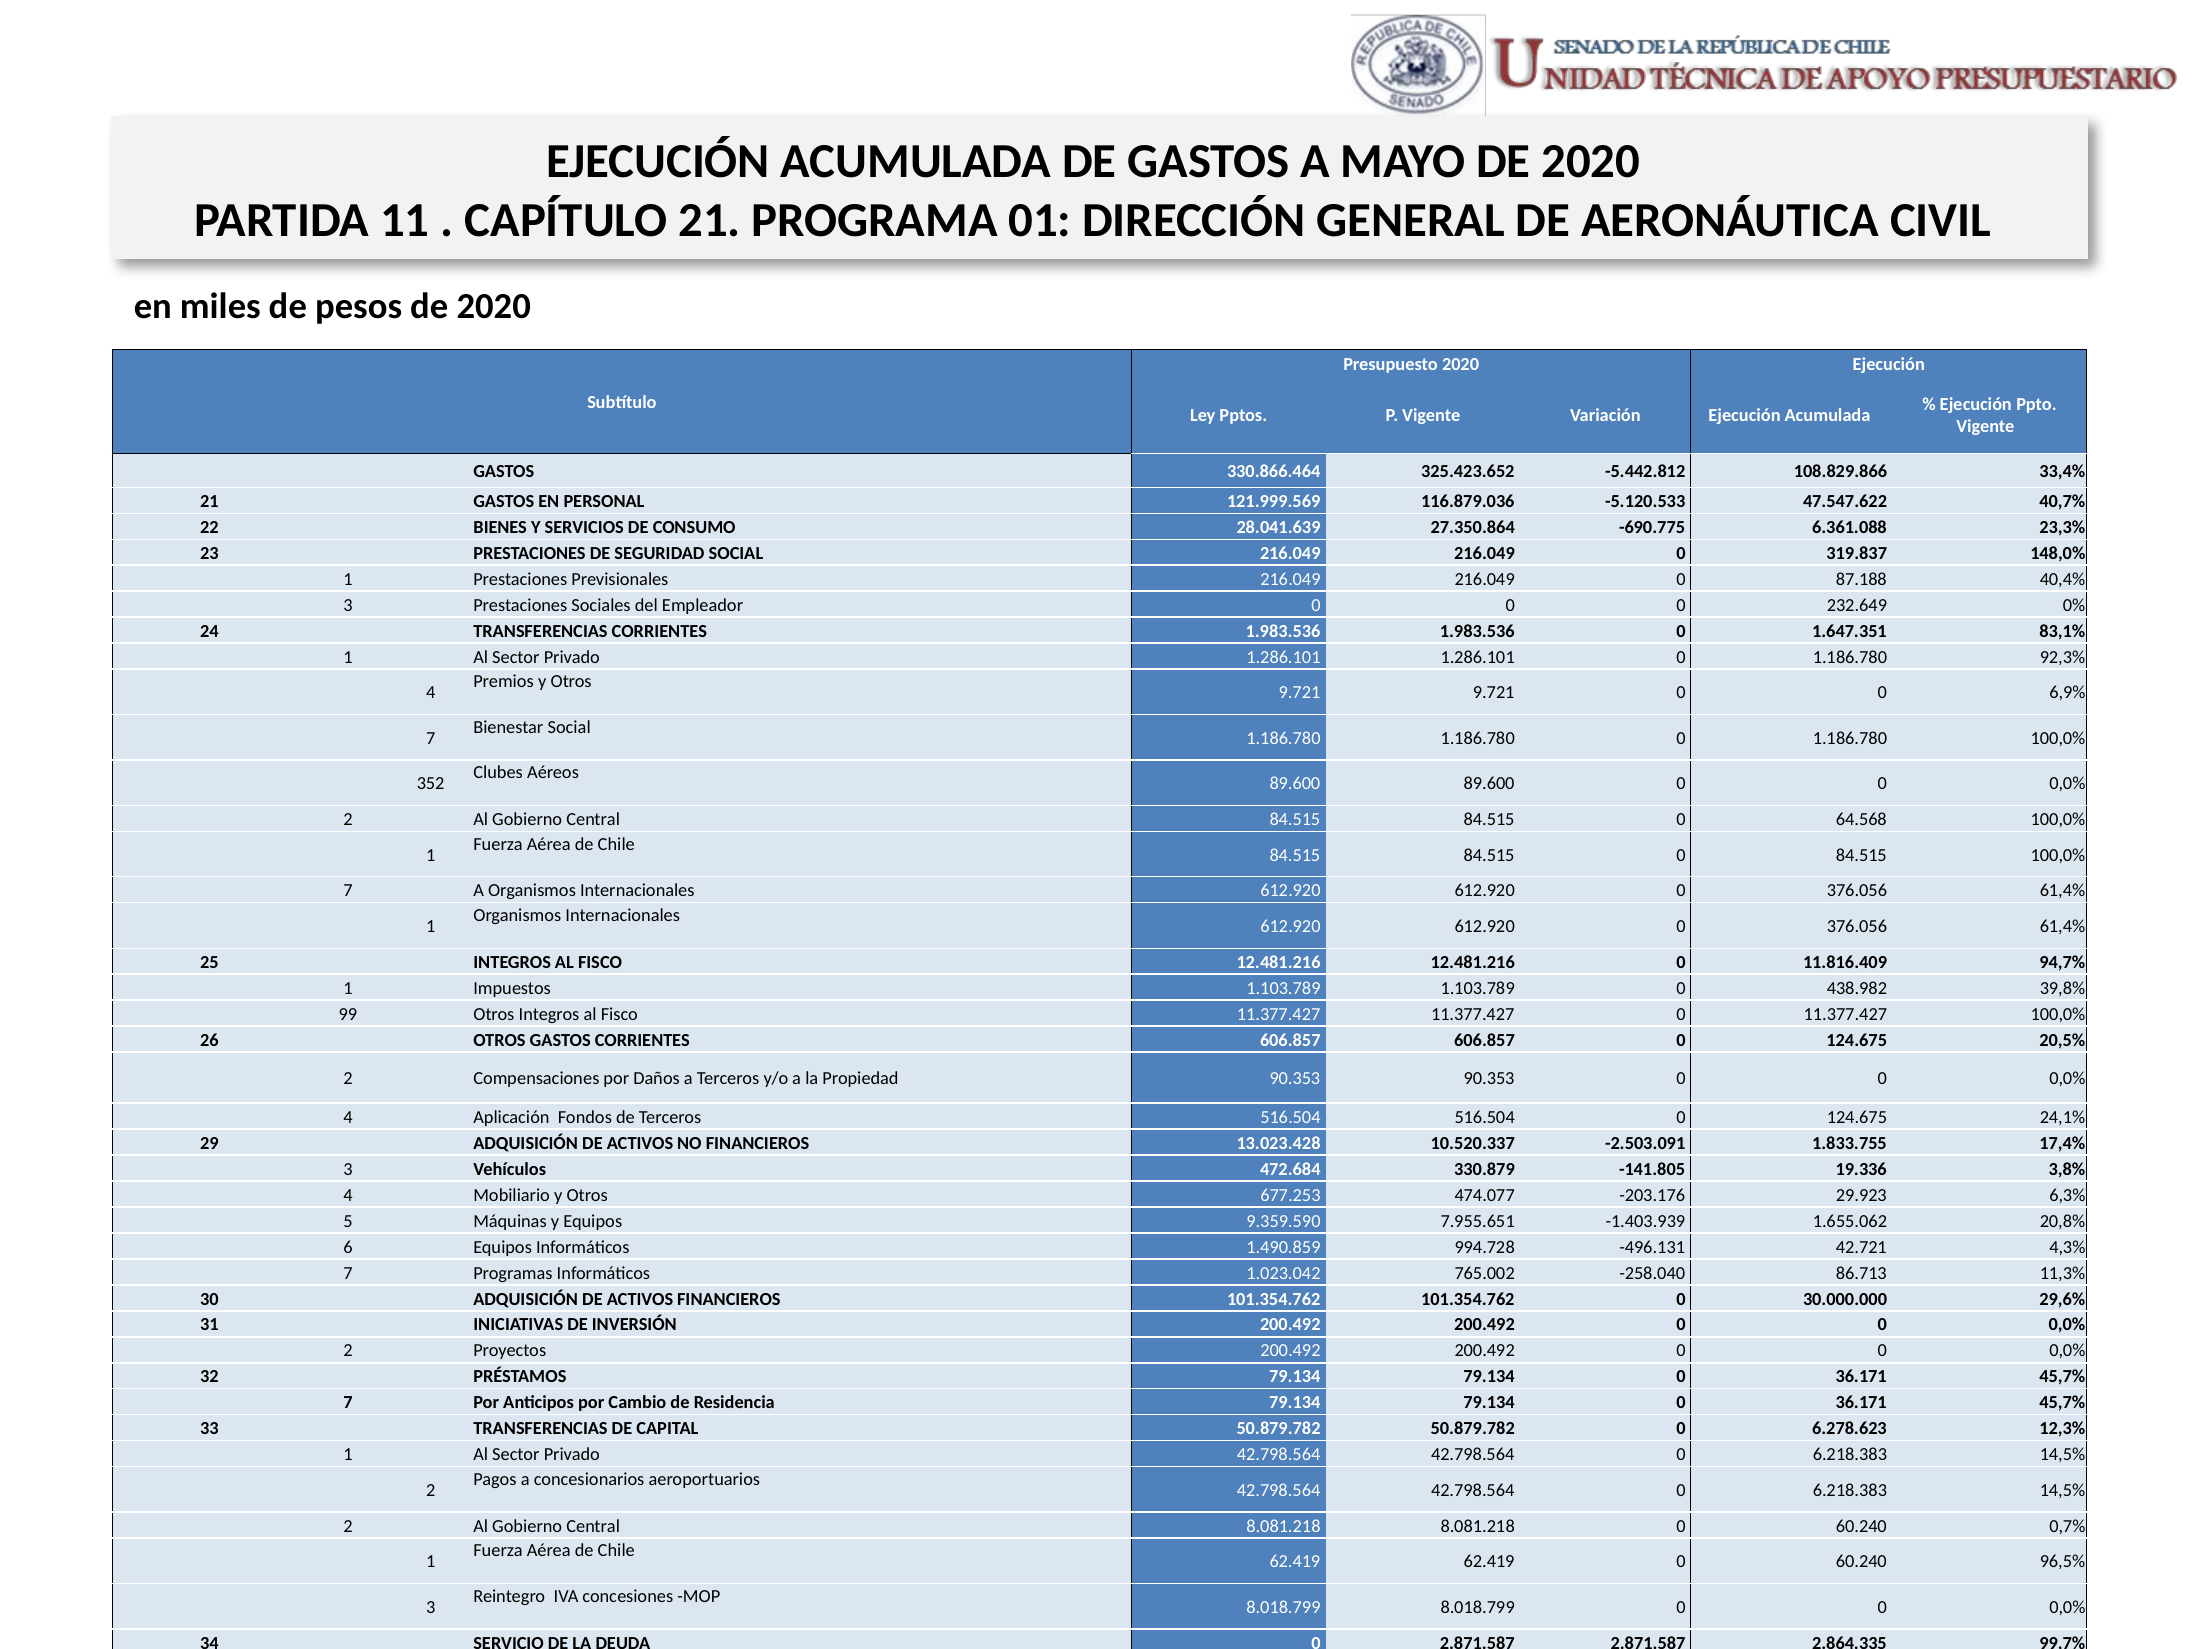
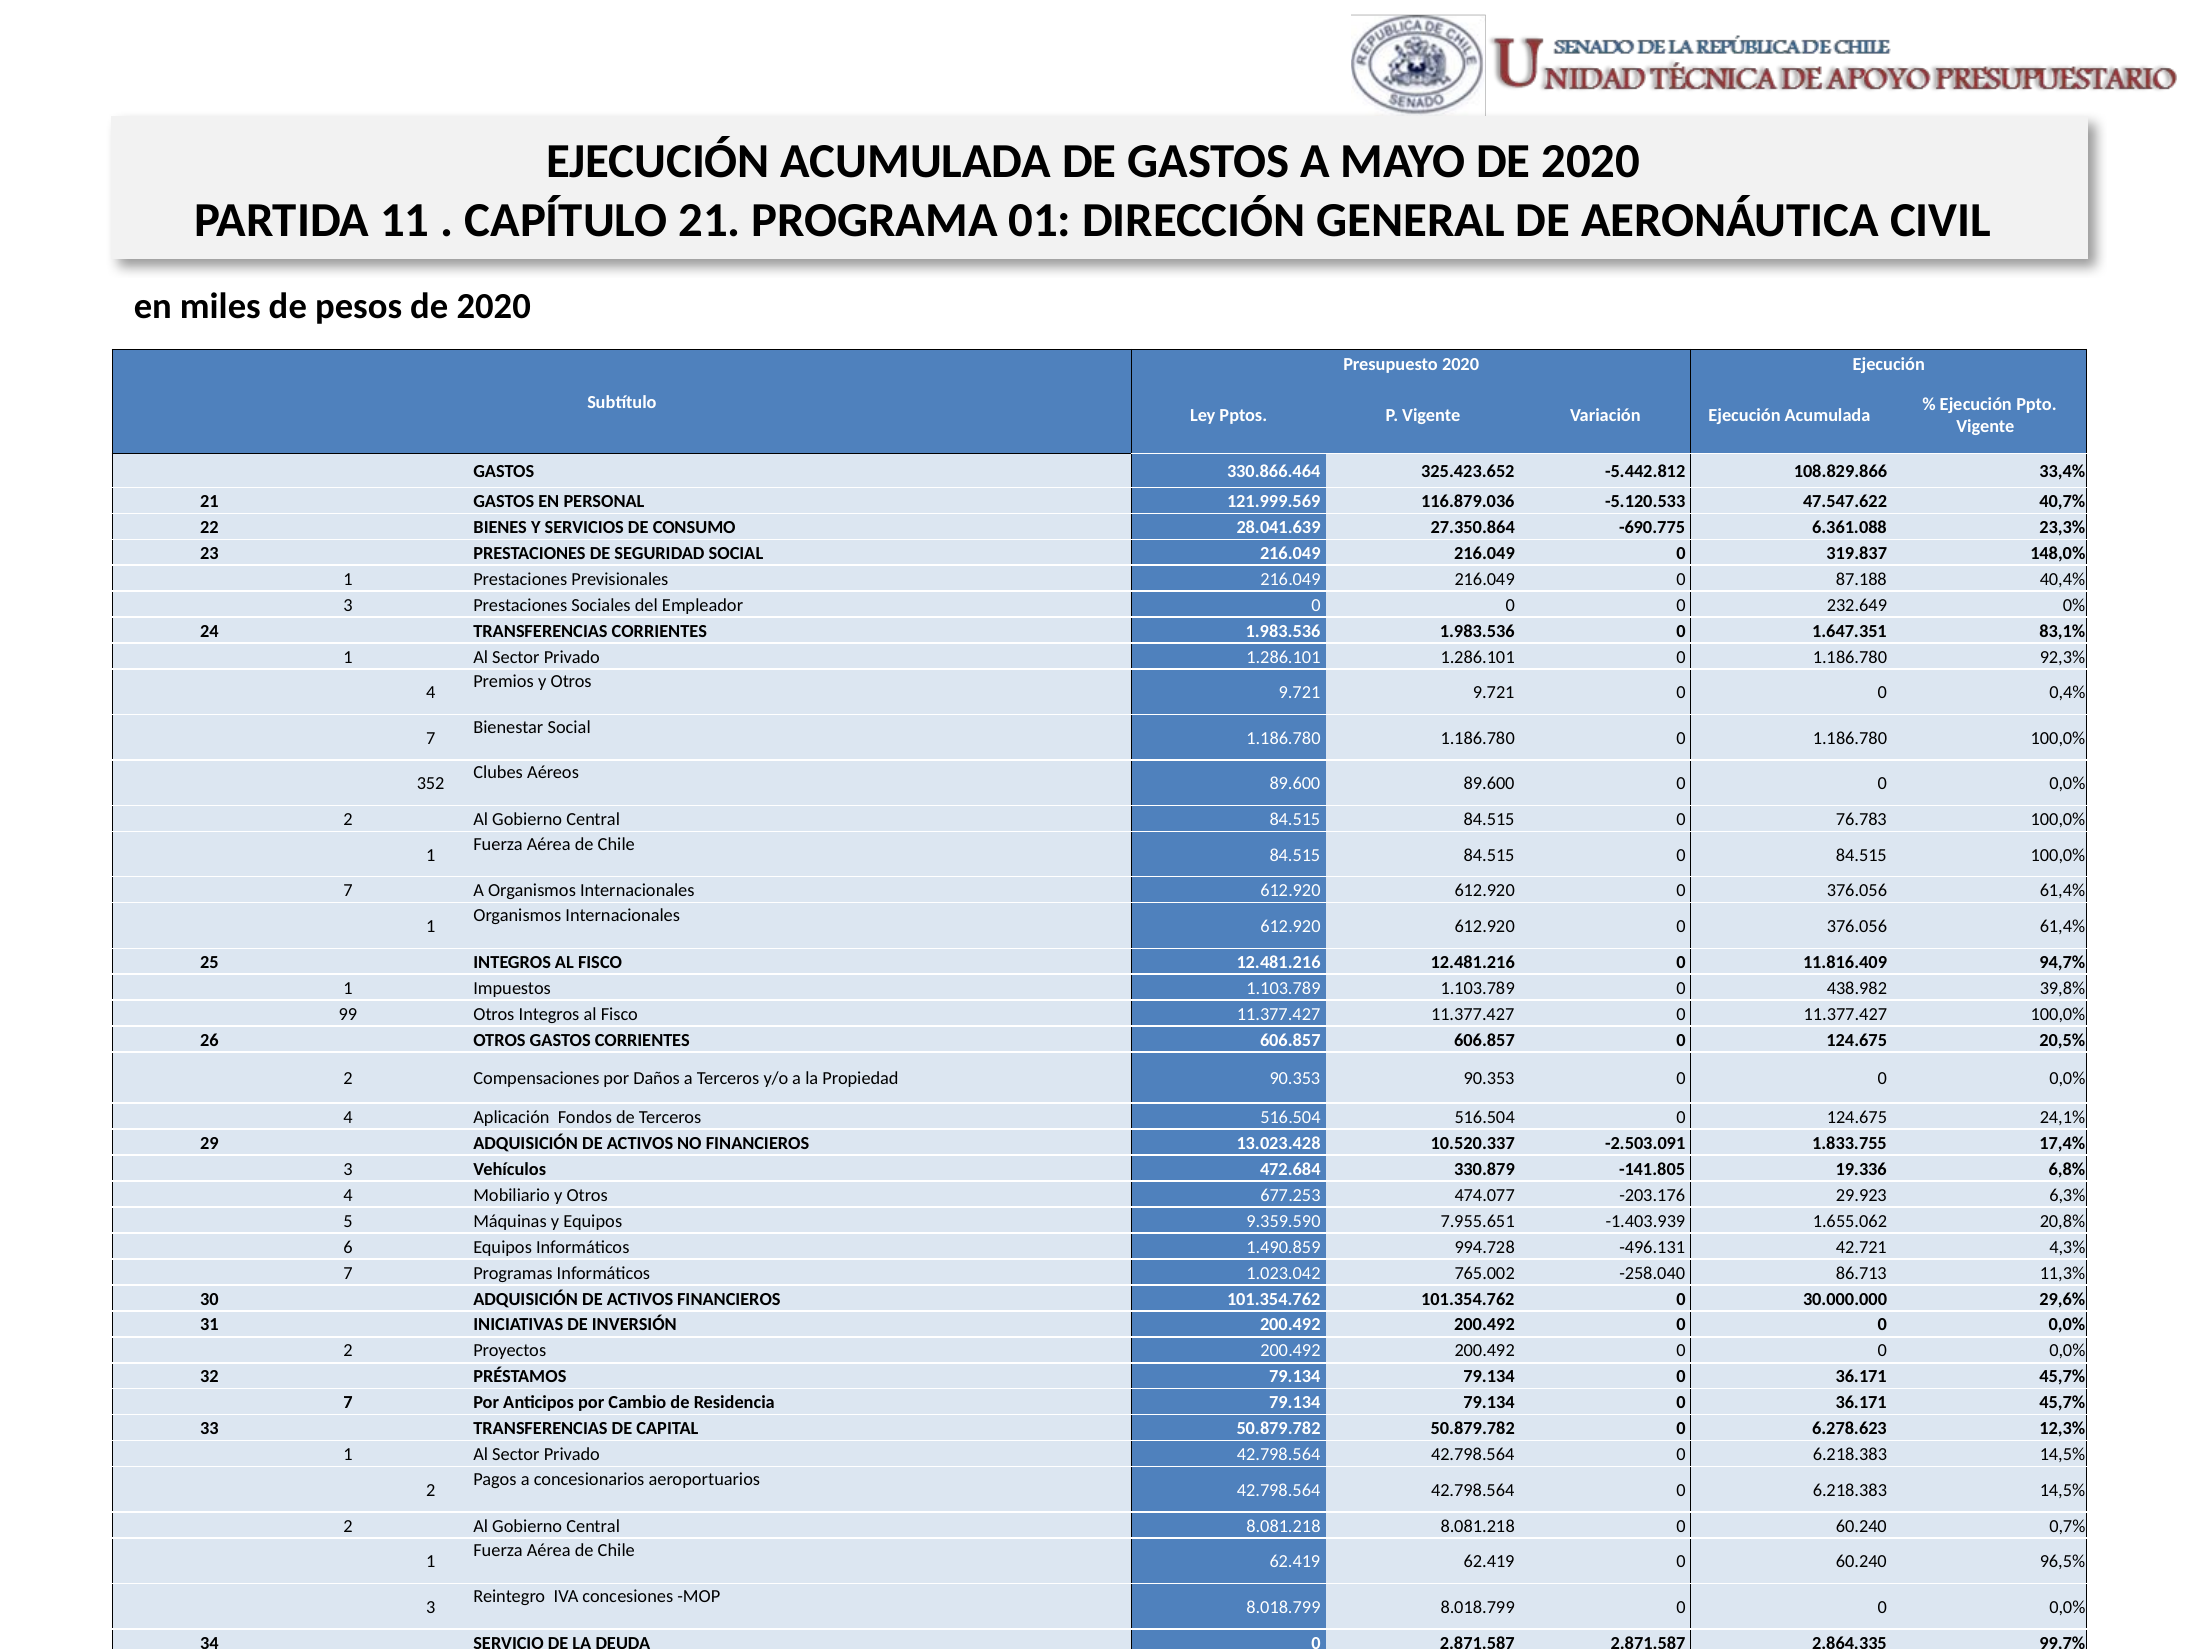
6,9%: 6,9% -> 0,4% (2067, 693)
64.568: 64.568 -> 76.783 (1861, 820)
3,8%: 3,8% -> 6,8% (2067, 1169)
